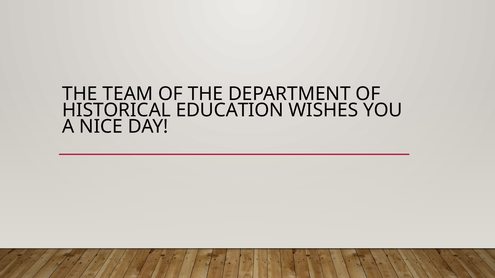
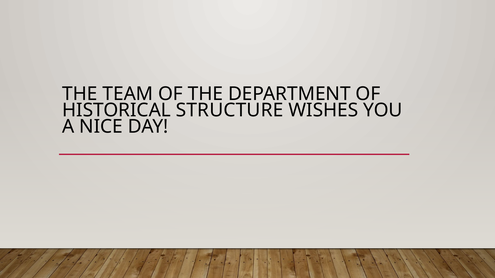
EDUCATION: EDUCATION -> STRUCTURE (230, 110)
